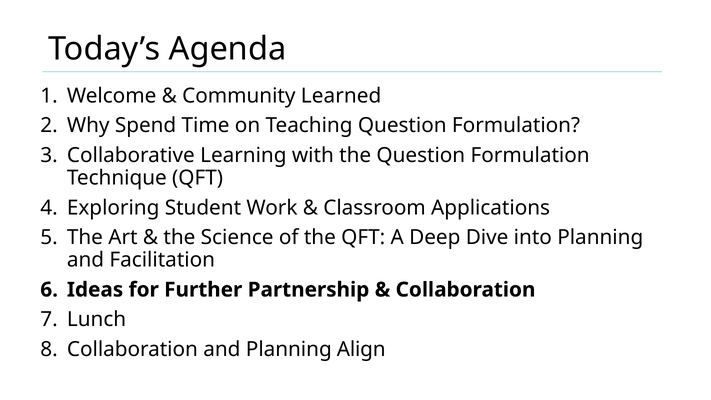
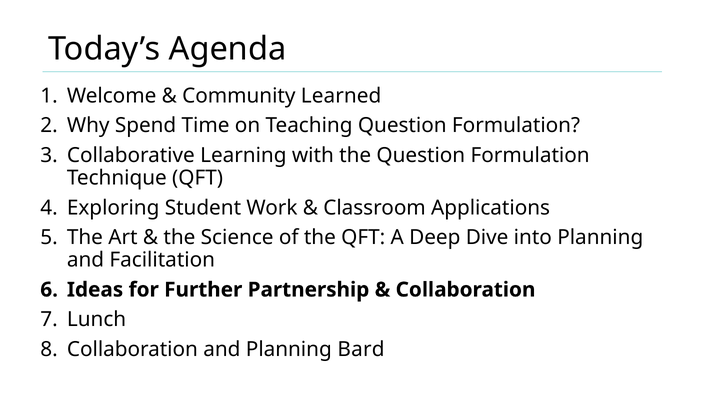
Align: Align -> Bard (361, 349)
